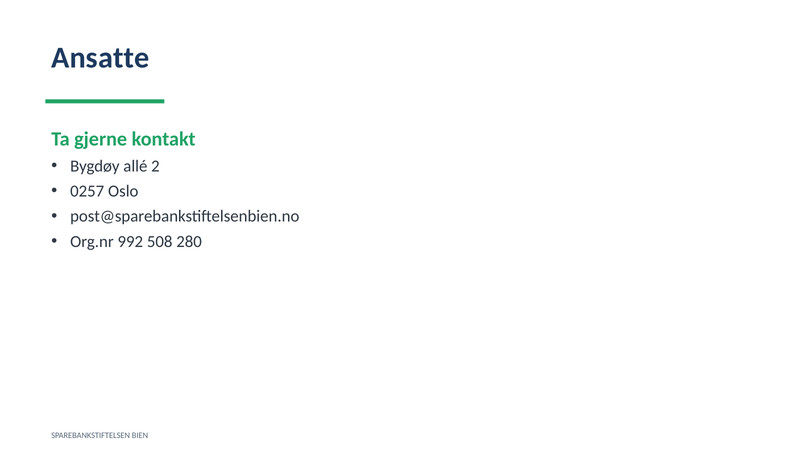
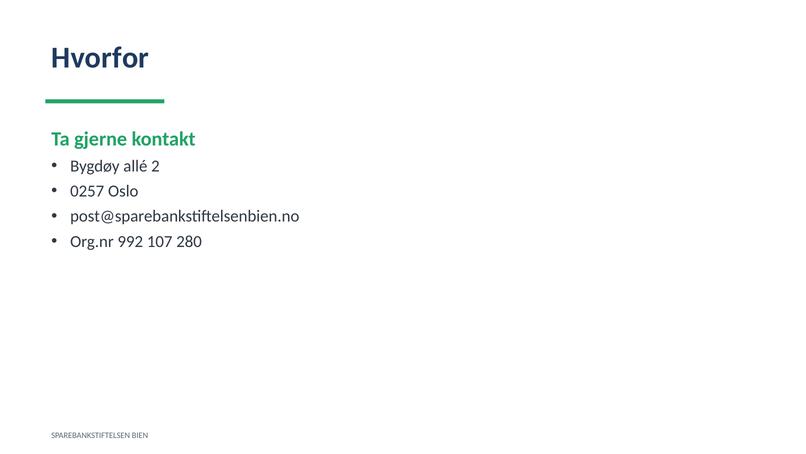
Ansatte: Ansatte -> Hvorfor (100, 58)
508: 508 -> 107 (160, 241)
